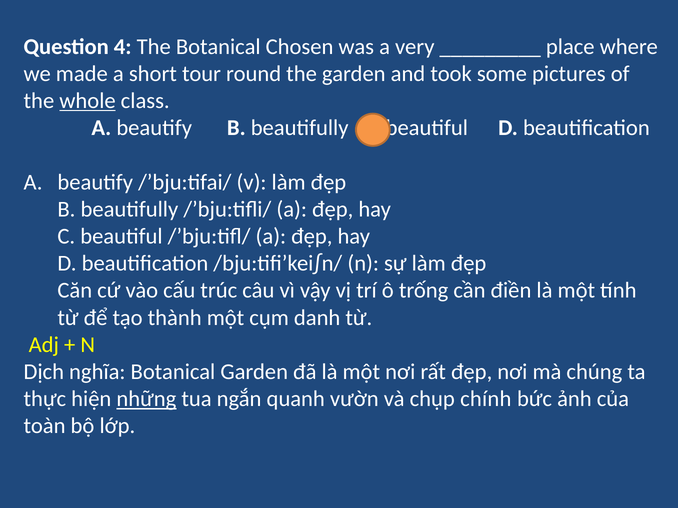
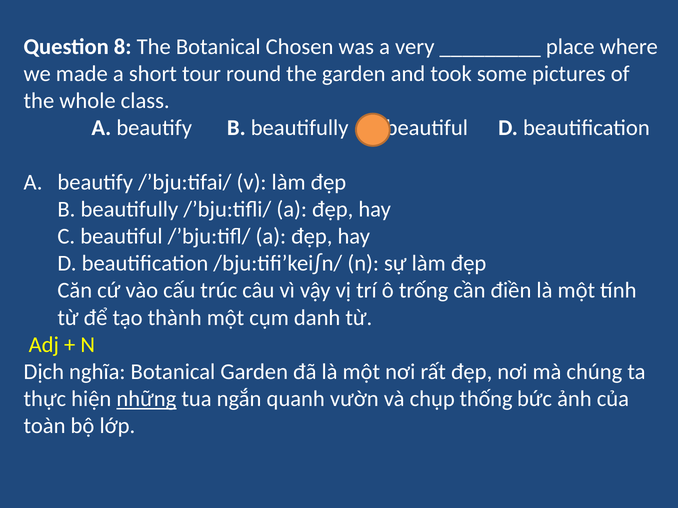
4: 4 -> 8 (123, 47)
whole underline: present -> none (87, 101)
chính: chính -> thống (486, 399)
